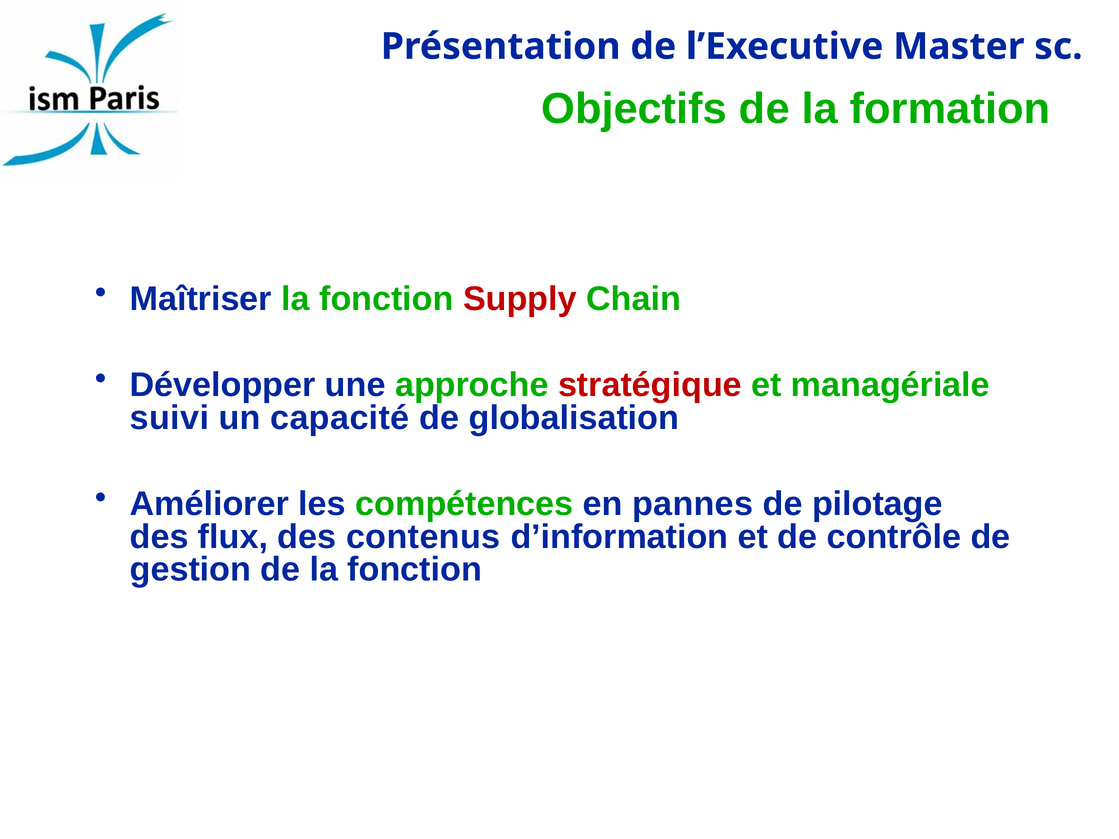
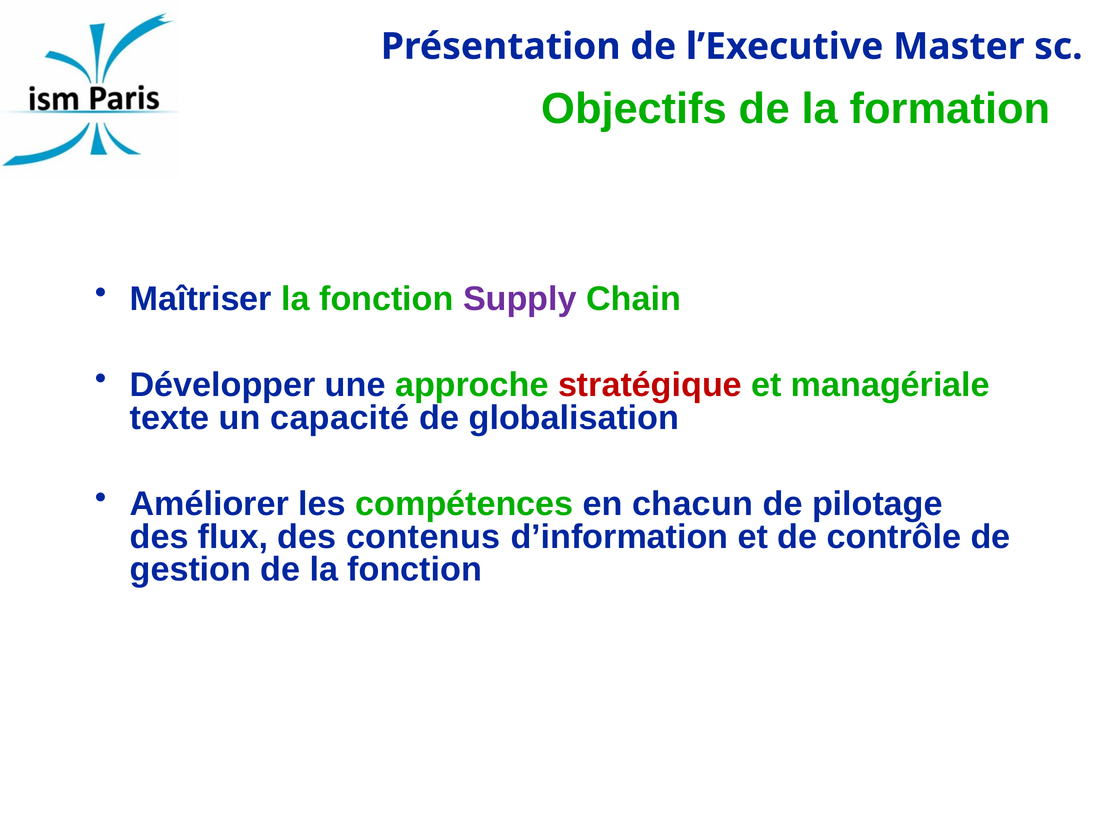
Supply colour: red -> purple (520, 299)
suivi: suivi -> texte (170, 418)
pannes: pannes -> chacun (693, 504)
